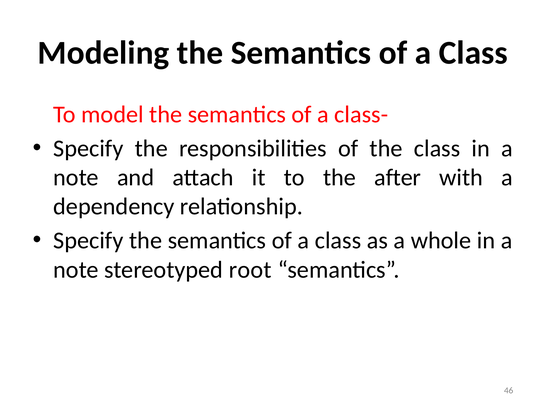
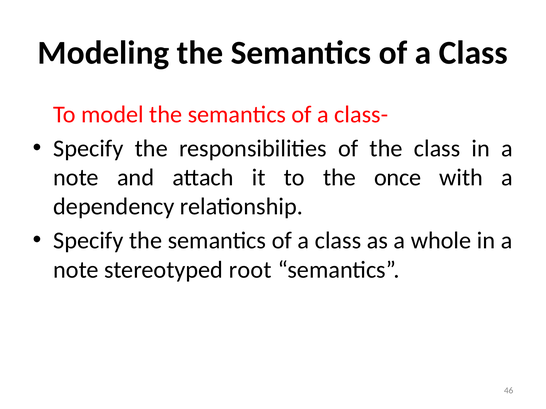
after: after -> once (398, 178)
